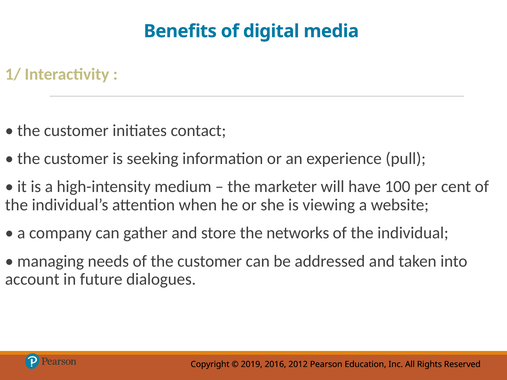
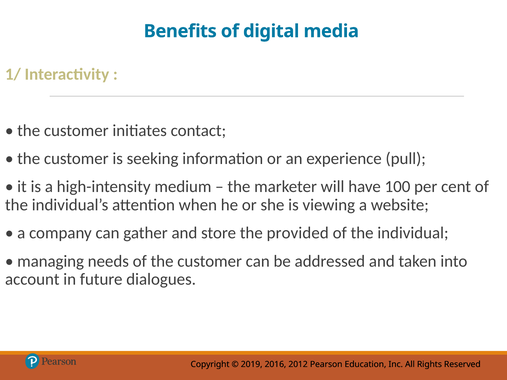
networks: networks -> provided (298, 233)
